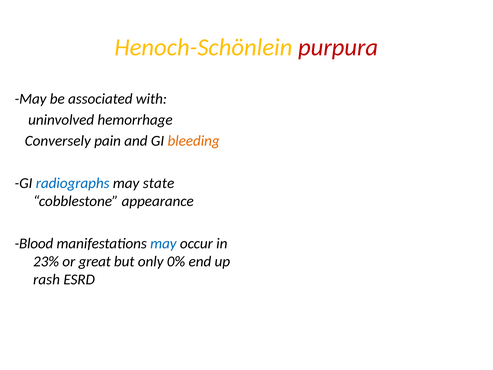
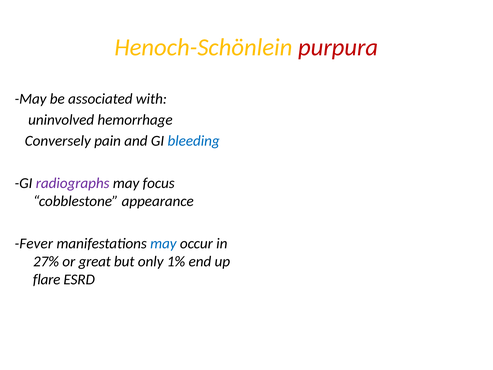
bleeding colour: orange -> blue (194, 141)
radiographs colour: blue -> purple (73, 183)
state: state -> focus (159, 183)
Blood: Blood -> Fever (34, 243)
23%: 23% -> 27% (46, 261)
0%: 0% -> 1% (176, 261)
rash: rash -> flare (47, 279)
